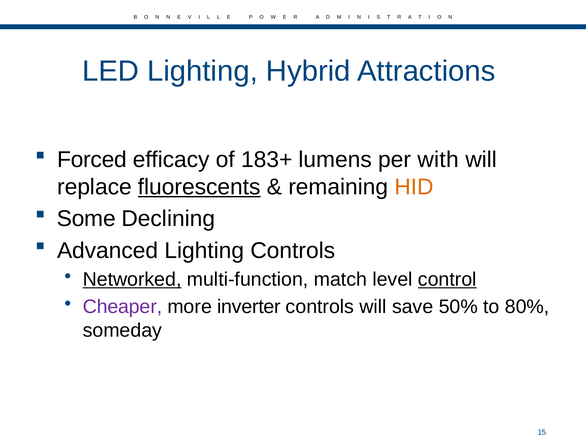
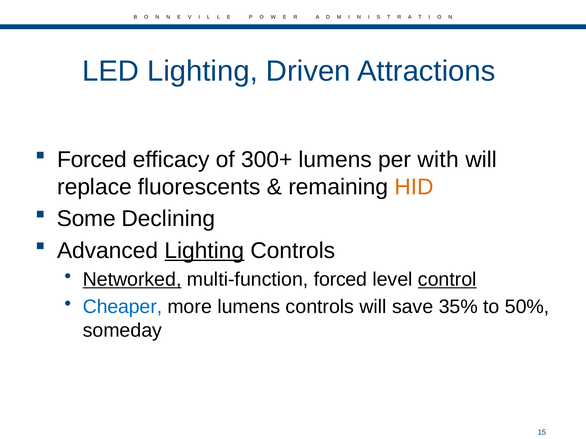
Hybrid: Hybrid -> Driven (308, 71)
183+: 183+ -> 300+ (267, 160)
fluorescents underline: present -> none (199, 187)
Lighting underline: none -> present (204, 251)
multi-function match: match -> forced (340, 280)
Cheaper colour: purple -> blue (122, 307)
more inverter: inverter -> lumens (249, 307)
50%: 50% -> 35% (458, 307)
80%: 80% -> 50% (527, 307)
